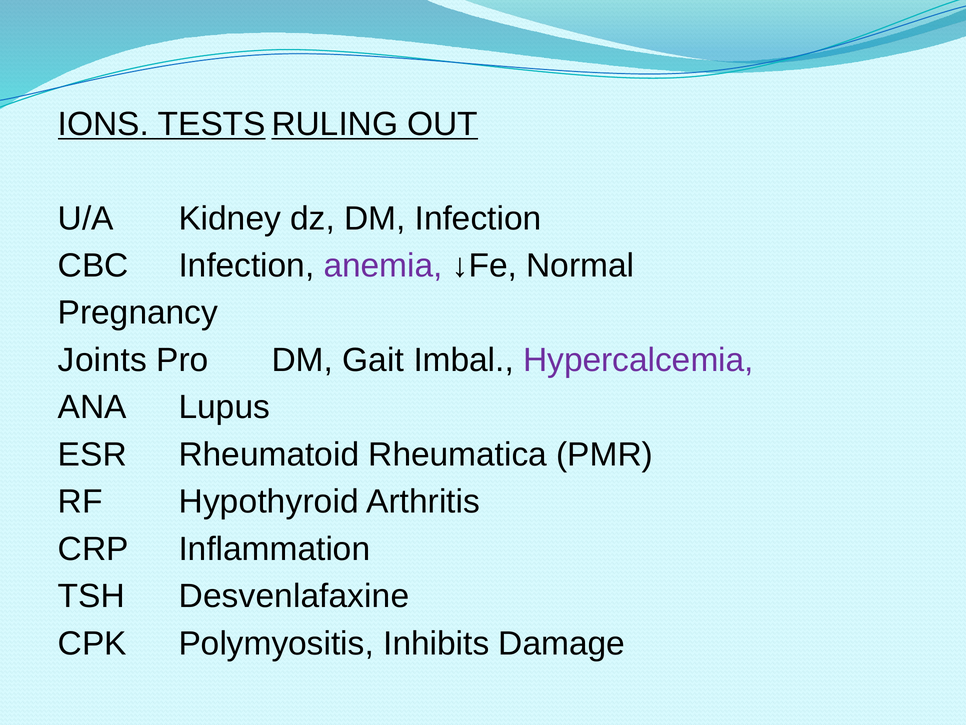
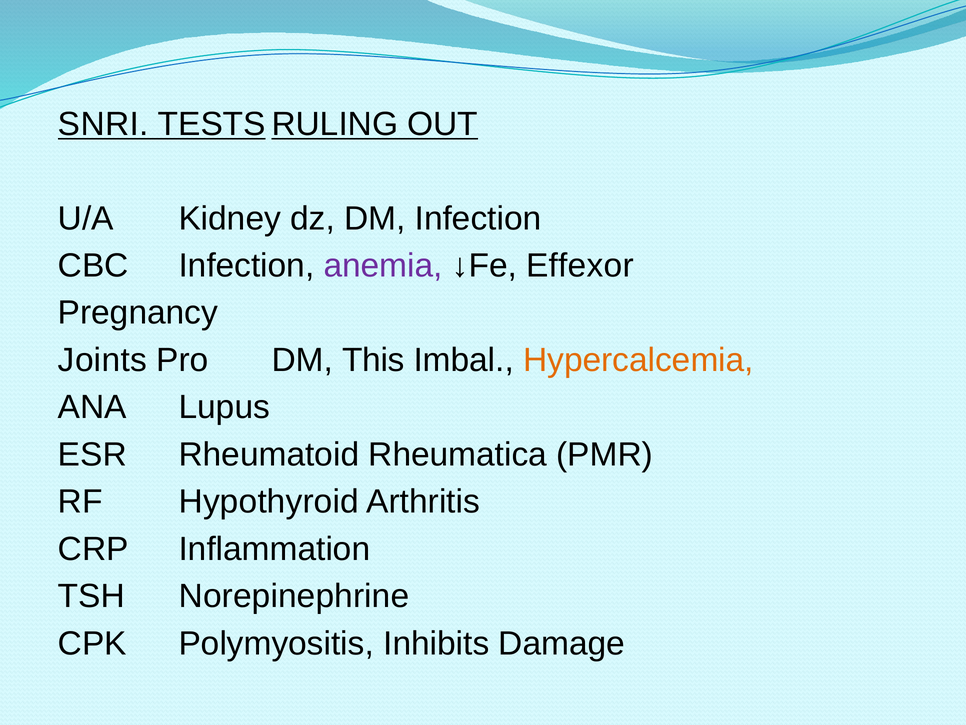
IONS: IONS -> SNRI (103, 124)
Normal: Normal -> Effexor (580, 265)
Gait: Gait -> This (373, 360)
Hypercalcemia colour: purple -> orange (638, 360)
Desvenlafaxine: Desvenlafaxine -> Norepinephrine (294, 596)
